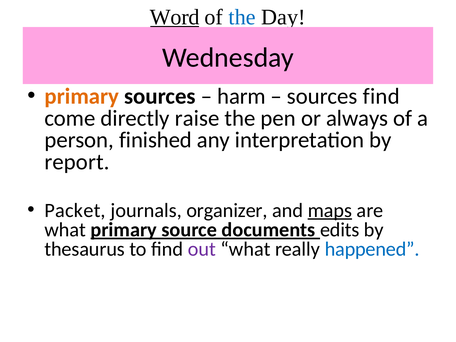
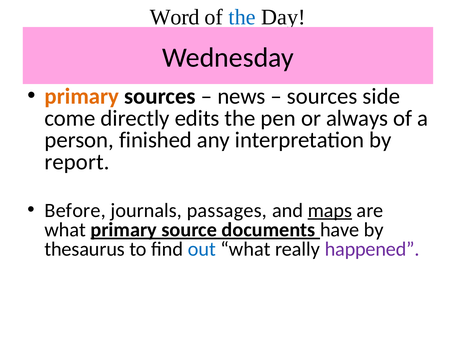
Word underline: present -> none (175, 17)
harm: harm -> news (241, 96)
sources find: find -> side (381, 96)
raise: raise -> edits (197, 118)
Packet: Packet -> Before (75, 210)
organizer: organizer -> passages (227, 210)
edits: edits -> have (340, 230)
out colour: purple -> blue (202, 249)
happened colour: blue -> purple (372, 249)
